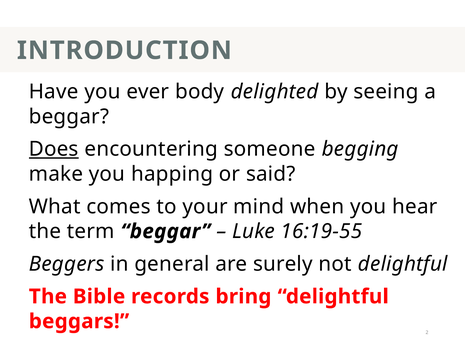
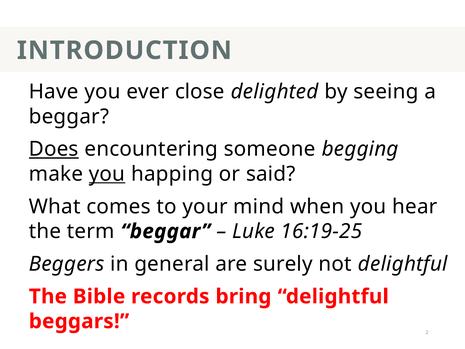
body: body -> close (200, 92)
you underline: none -> present (107, 174)
16:19-55: 16:19-55 -> 16:19-25 (321, 231)
